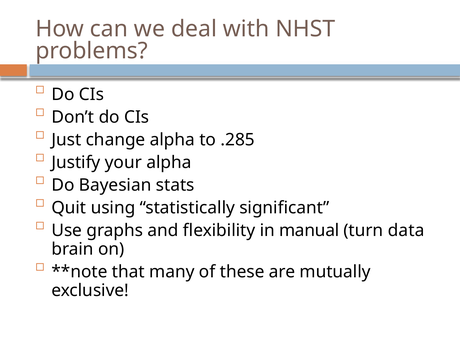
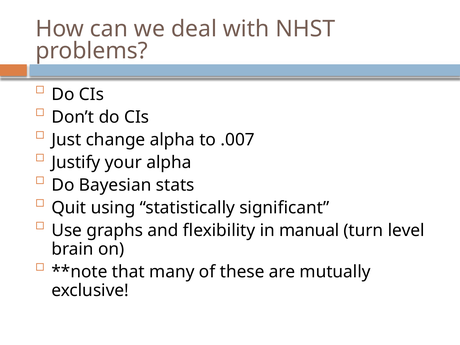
.285: .285 -> .007 (238, 140)
data: data -> level (406, 230)
